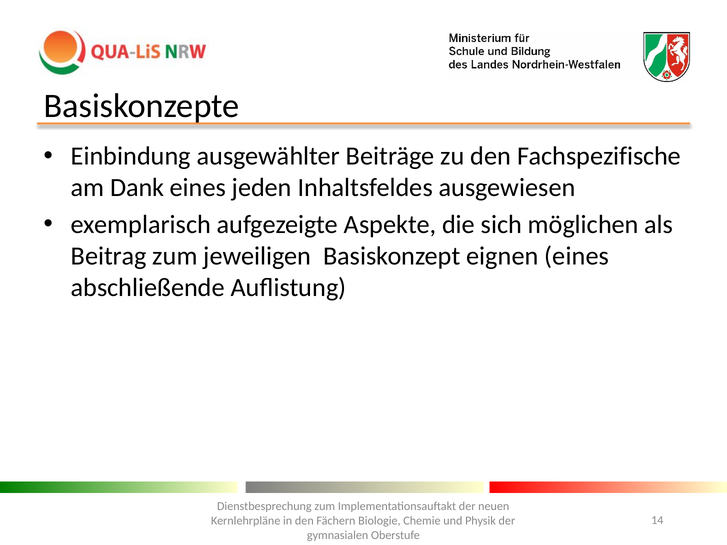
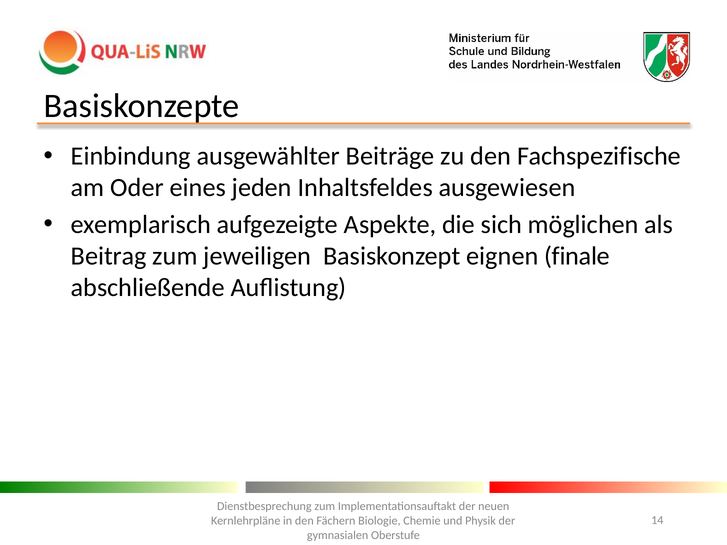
Dank: Dank -> Oder (137, 188)
eignen eines: eines -> finale (577, 256)
